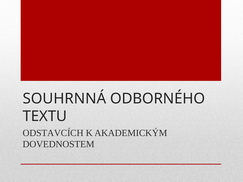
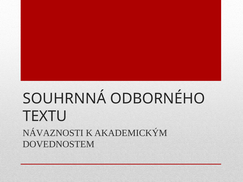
ODSTAVCÍCH: ODSTAVCÍCH -> NÁVAZNOSTI (53, 133)
